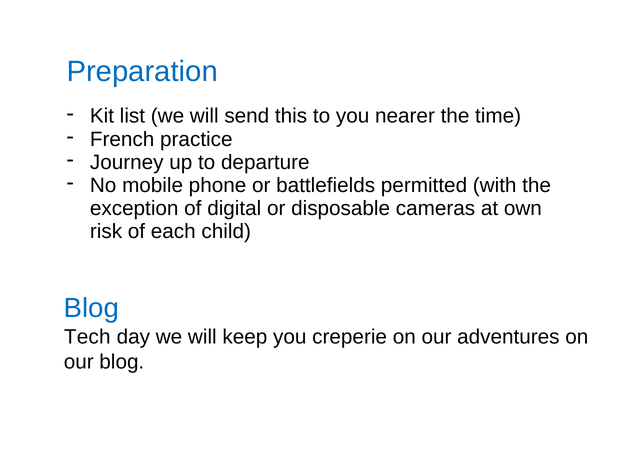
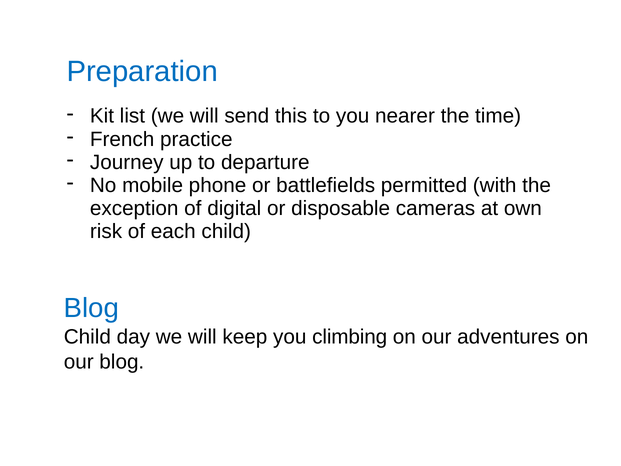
Tech: Tech -> Child (87, 337)
creperie: creperie -> climbing (350, 337)
